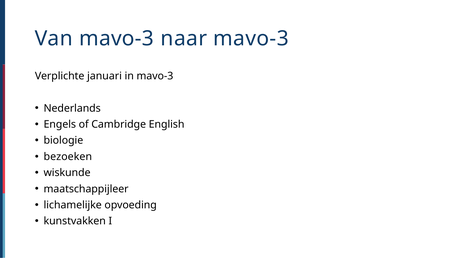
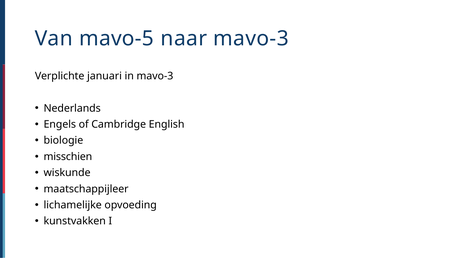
Van mavo-3: mavo-3 -> mavo-5 (117, 39)
bezoeken: bezoeken -> misschien (68, 157)
